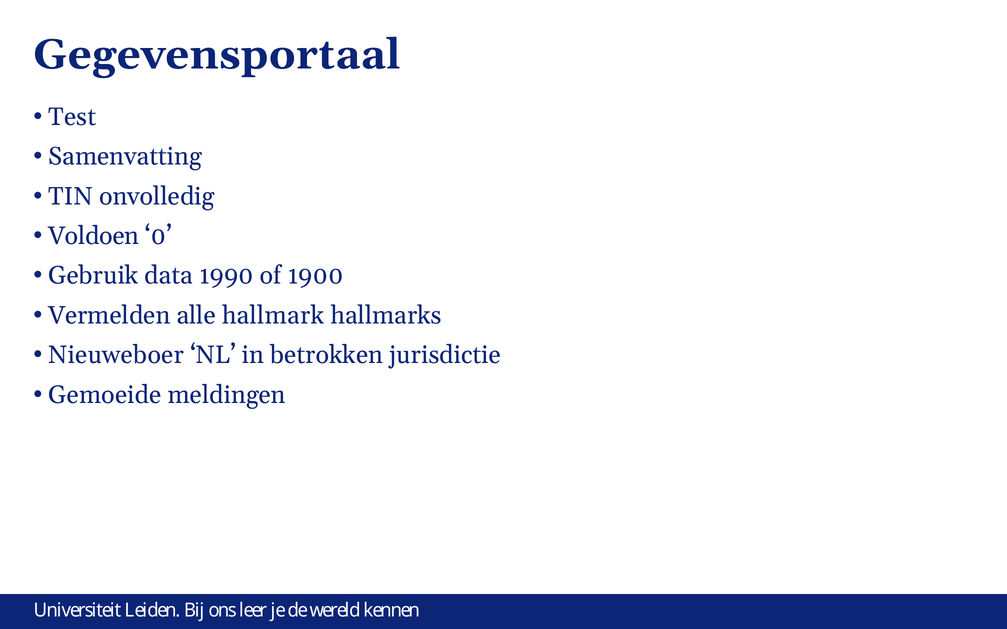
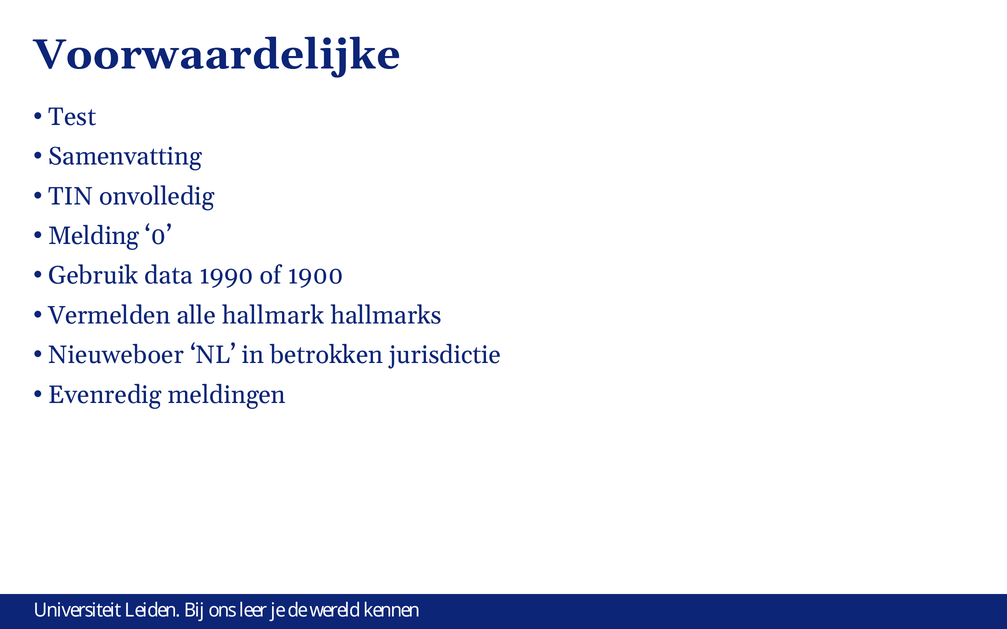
Gegevensportaal: Gegevensportaal -> Voorwaardelijke (217, 55)
Voldoen: Voldoen -> Melding (94, 236)
Gemoeide: Gemoeide -> Evenredig (105, 395)
